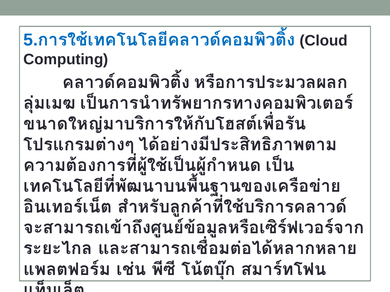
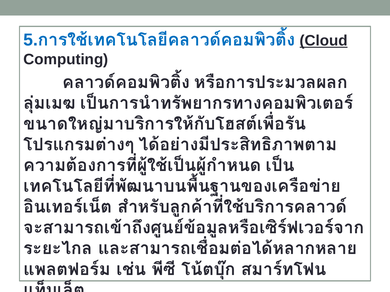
Cloud underline: none -> present (324, 41)
